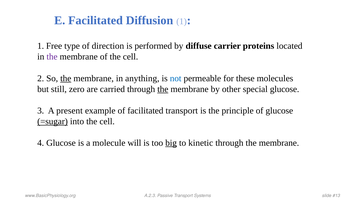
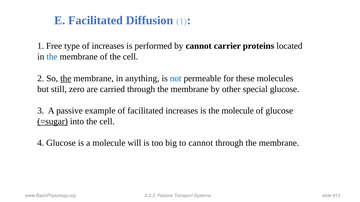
of direction: direction -> increases (108, 46)
by diffuse: diffuse -> cannot (199, 46)
the colour: purple -> blue (52, 57)
the underline: present -> none (163, 89)
A present: present -> passive (70, 111)
facilitated transport: transport -> increases (182, 111)
the principle: principle -> molecule (238, 111)
big underline: present -> none (171, 143)
to kinetic: kinetic -> cannot (201, 143)
